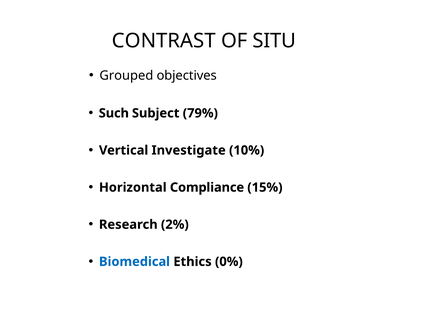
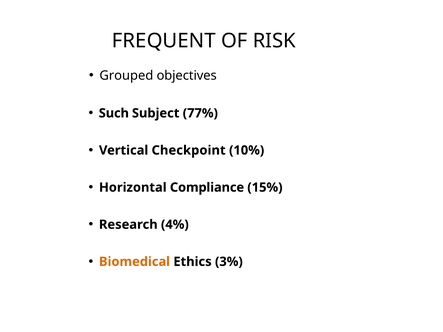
CONTRAST: CONTRAST -> FREQUENT (164, 41)
SITU: SITU -> RISK (274, 41)
79%: 79% -> 77% (200, 113)
Investigate: Investigate -> Checkpoint (189, 150)
2%: 2% -> 4% (175, 225)
Biomedical colour: blue -> orange (135, 262)
0%: 0% -> 3% (229, 262)
